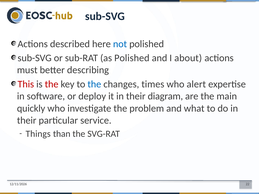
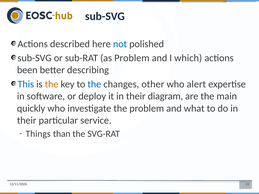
as Polished: Polished -> Problem (132, 58)
about: about -> which (188, 58)
must: must -> been (27, 70)
This colour: red -> blue (26, 84)
the colour: red -> orange (52, 84)
times: times -> other (153, 84)
